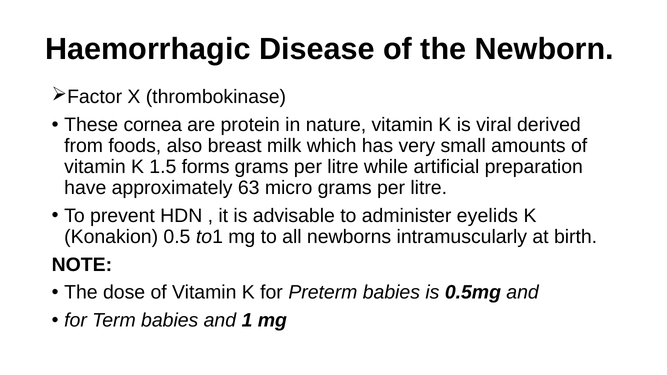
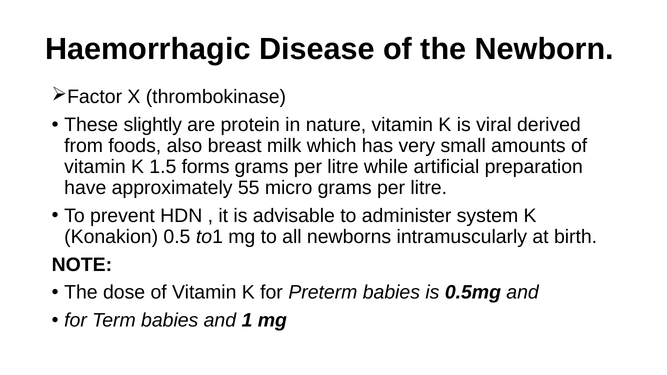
cornea: cornea -> slightly (153, 125)
63: 63 -> 55 (249, 188)
eyelids: eyelids -> system (487, 216)
